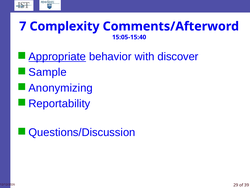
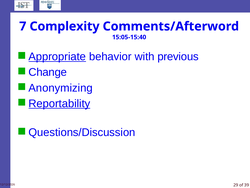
discover: discover -> previous (178, 57)
Sample: Sample -> Change (48, 72)
Reportability underline: none -> present (59, 103)
